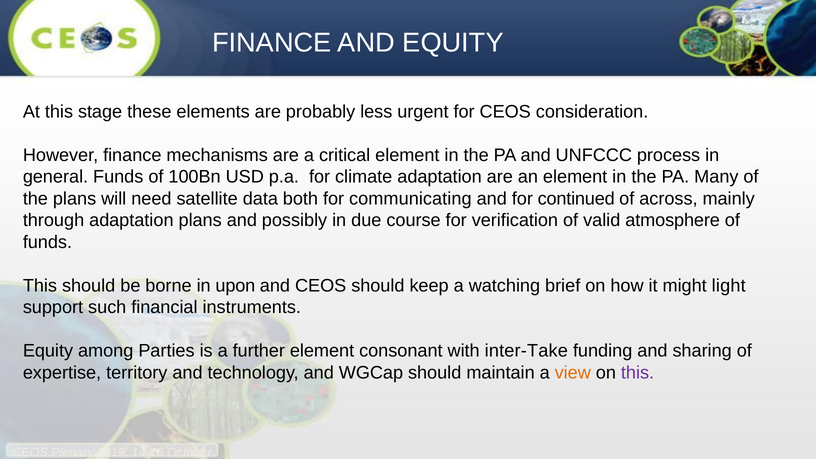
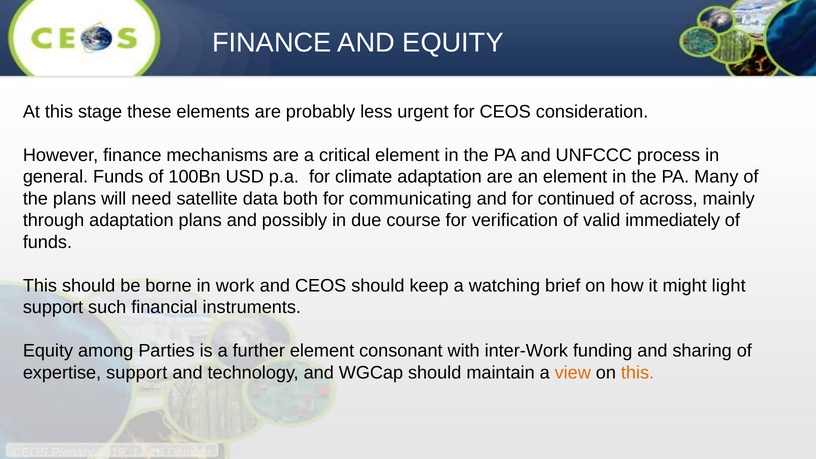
atmosphere: atmosphere -> immediately (673, 220)
upon: upon -> work (235, 286)
inter-Take: inter-Take -> inter-Work (526, 351)
expertise territory: territory -> support (137, 373)
this colour: purple -> orange (638, 373)
